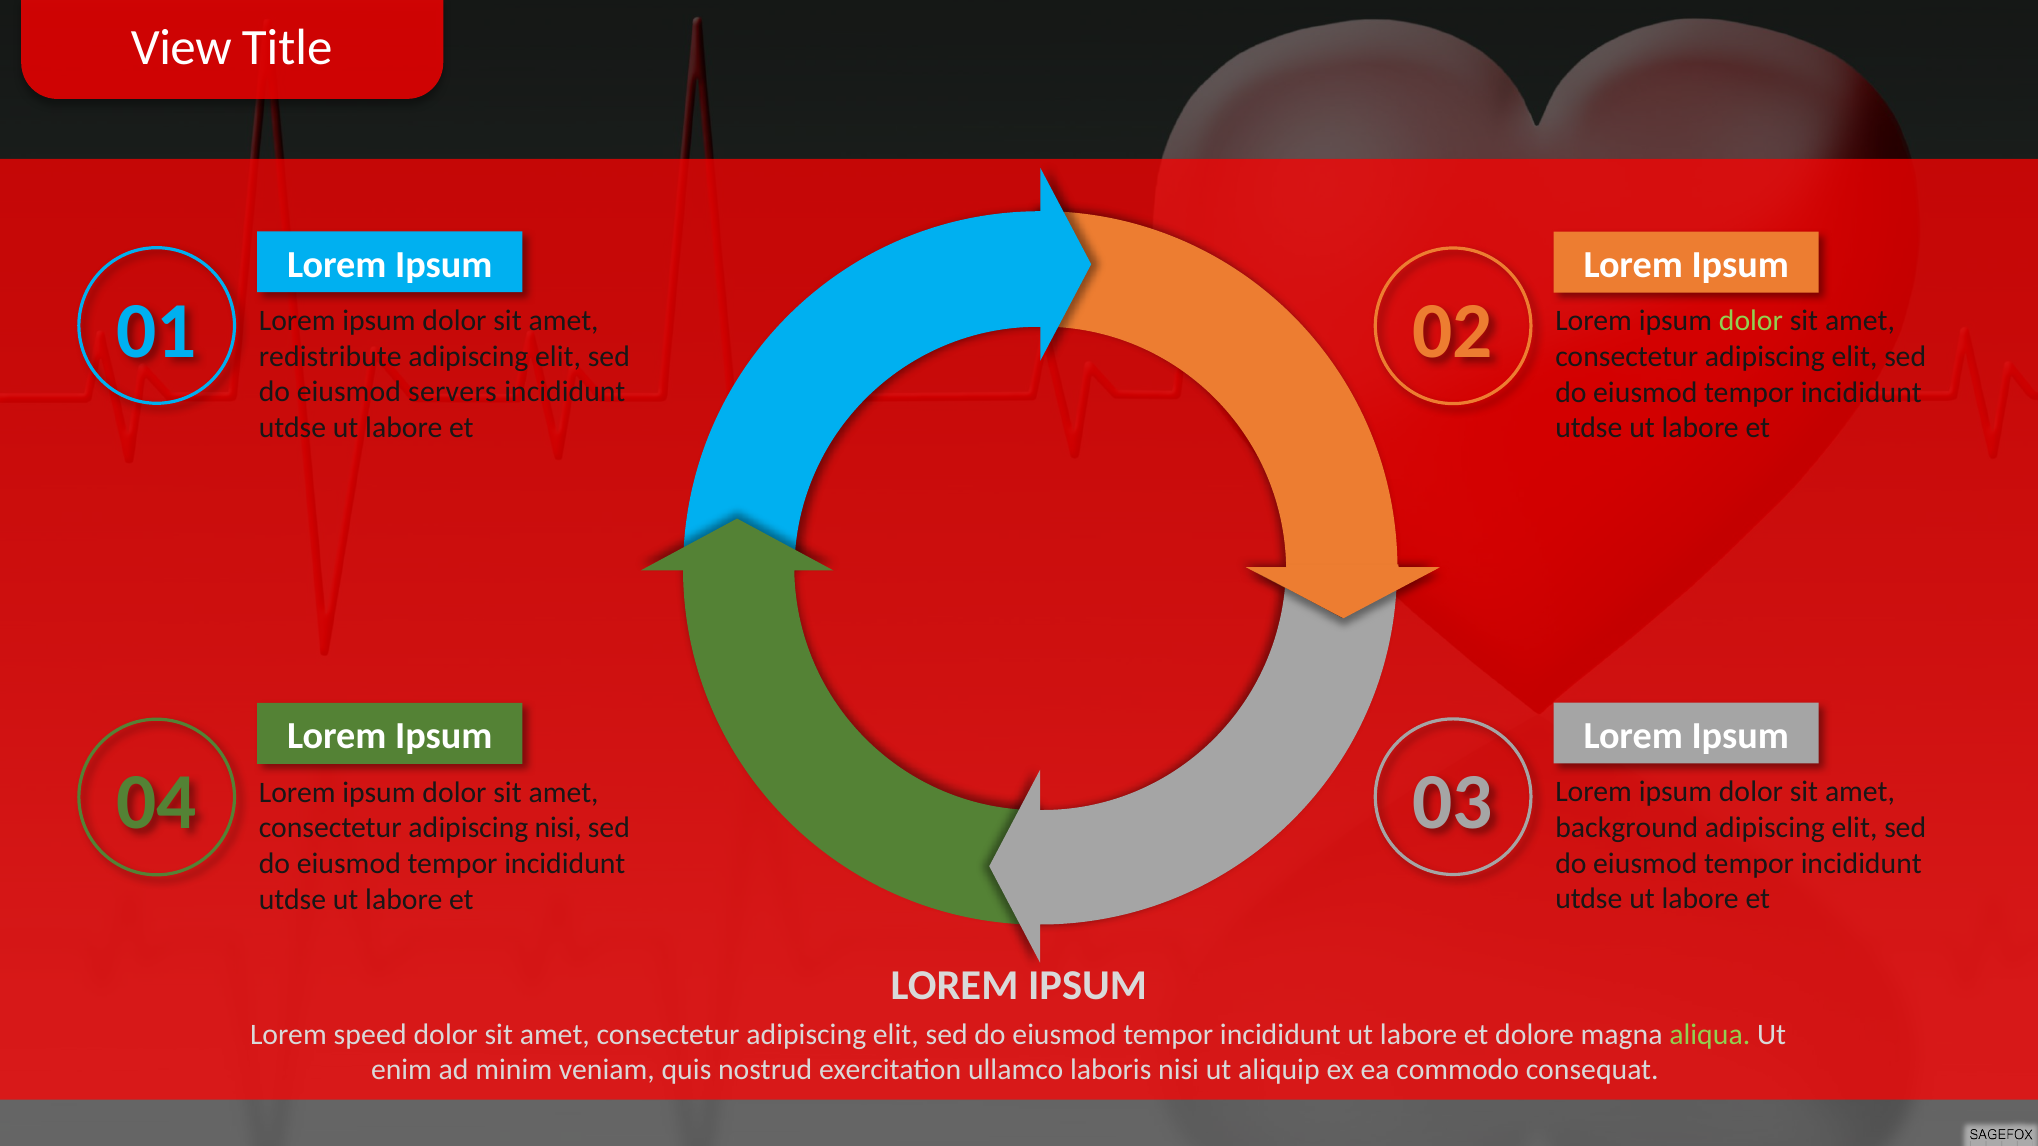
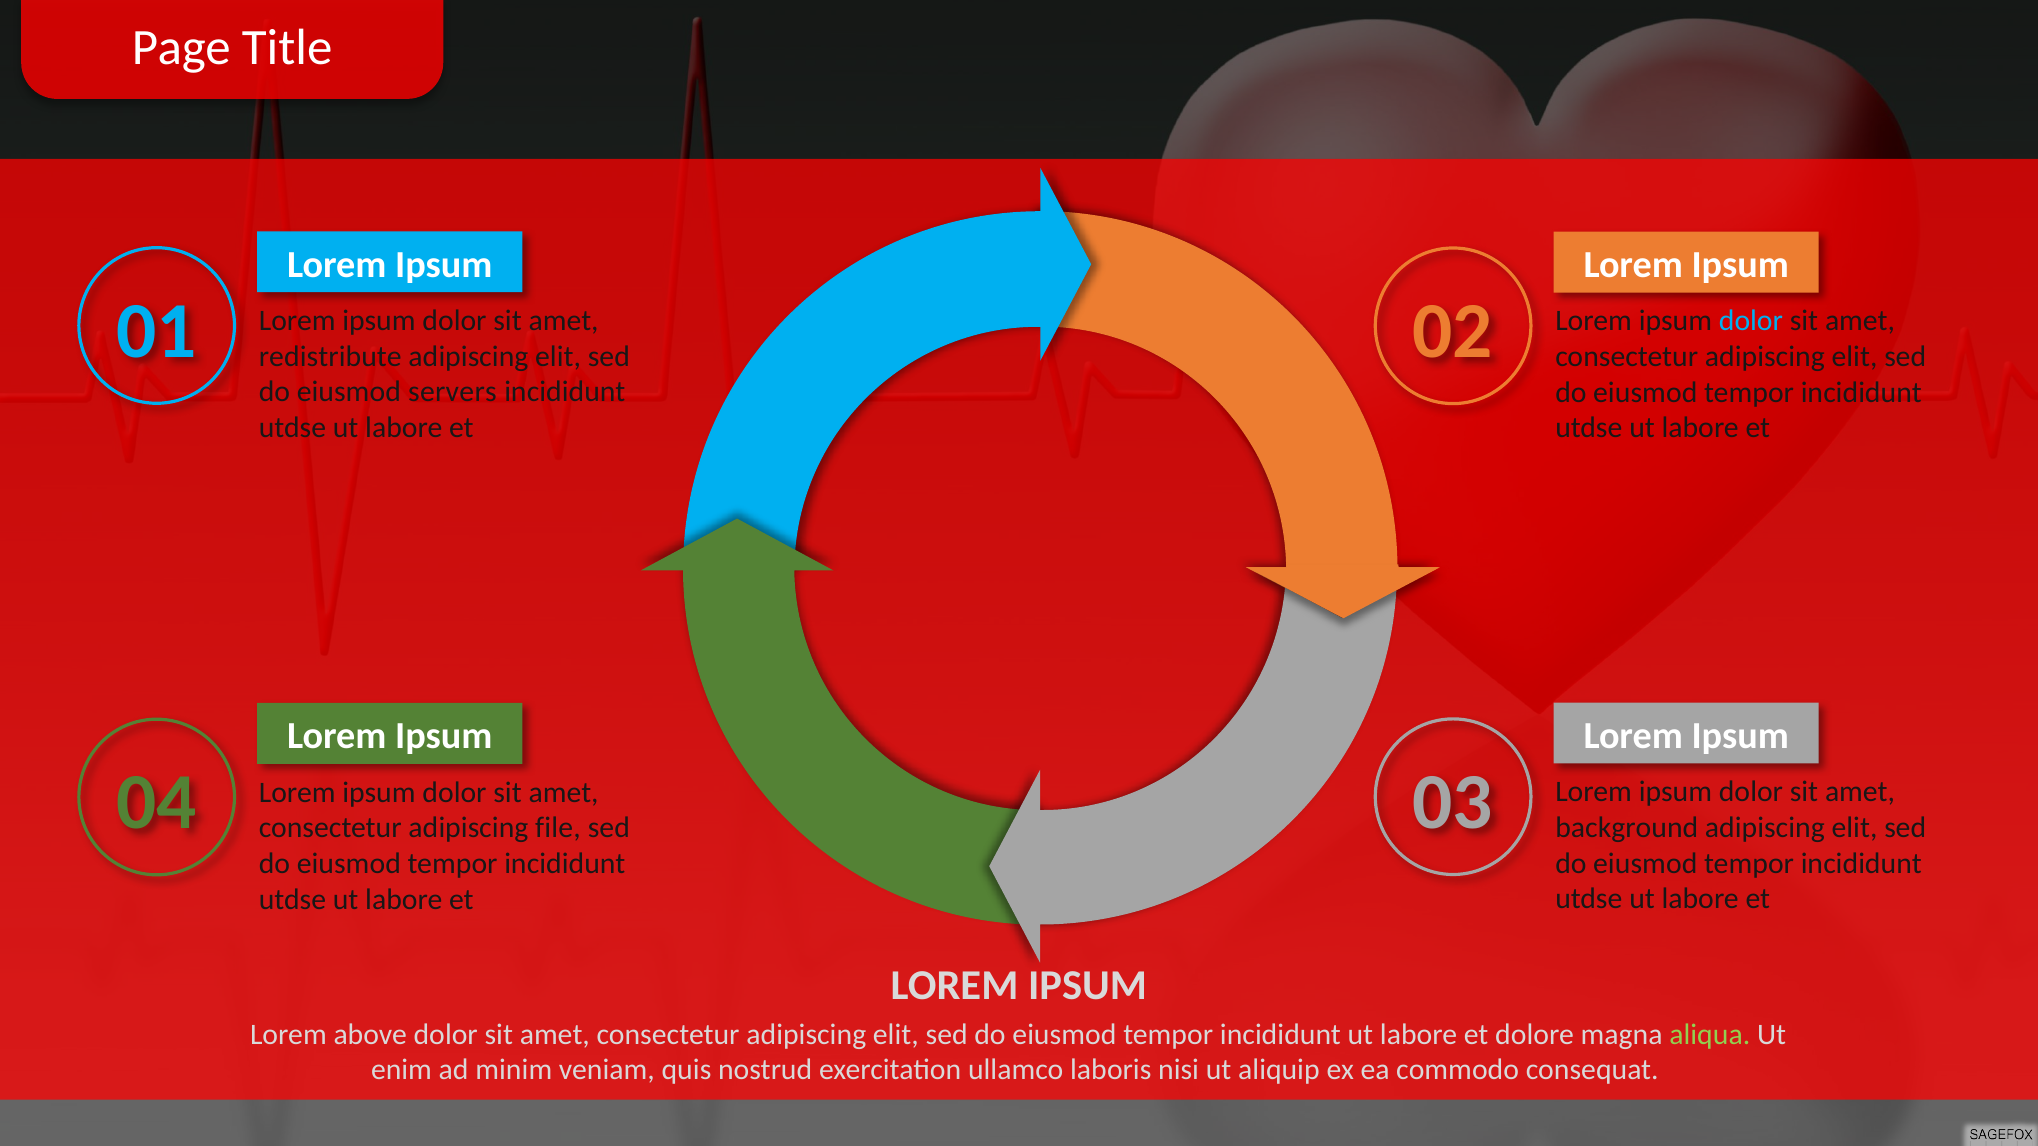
View: View -> Page (181, 48)
dolor colour: light green -> light blue (1751, 321)
adipiscing nisi: nisi -> file (558, 828)
speed: speed -> above (370, 1035)
